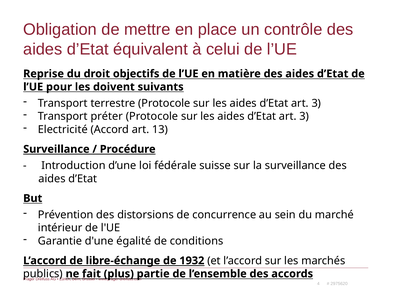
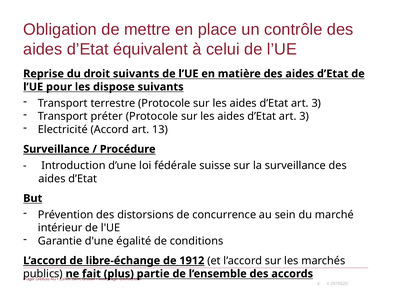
droit objectifs: objectifs -> suivants (136, 74)
doivent: doivent -> dispose (114, 87)
1932: 1932 -> 1912 (192, 260)
